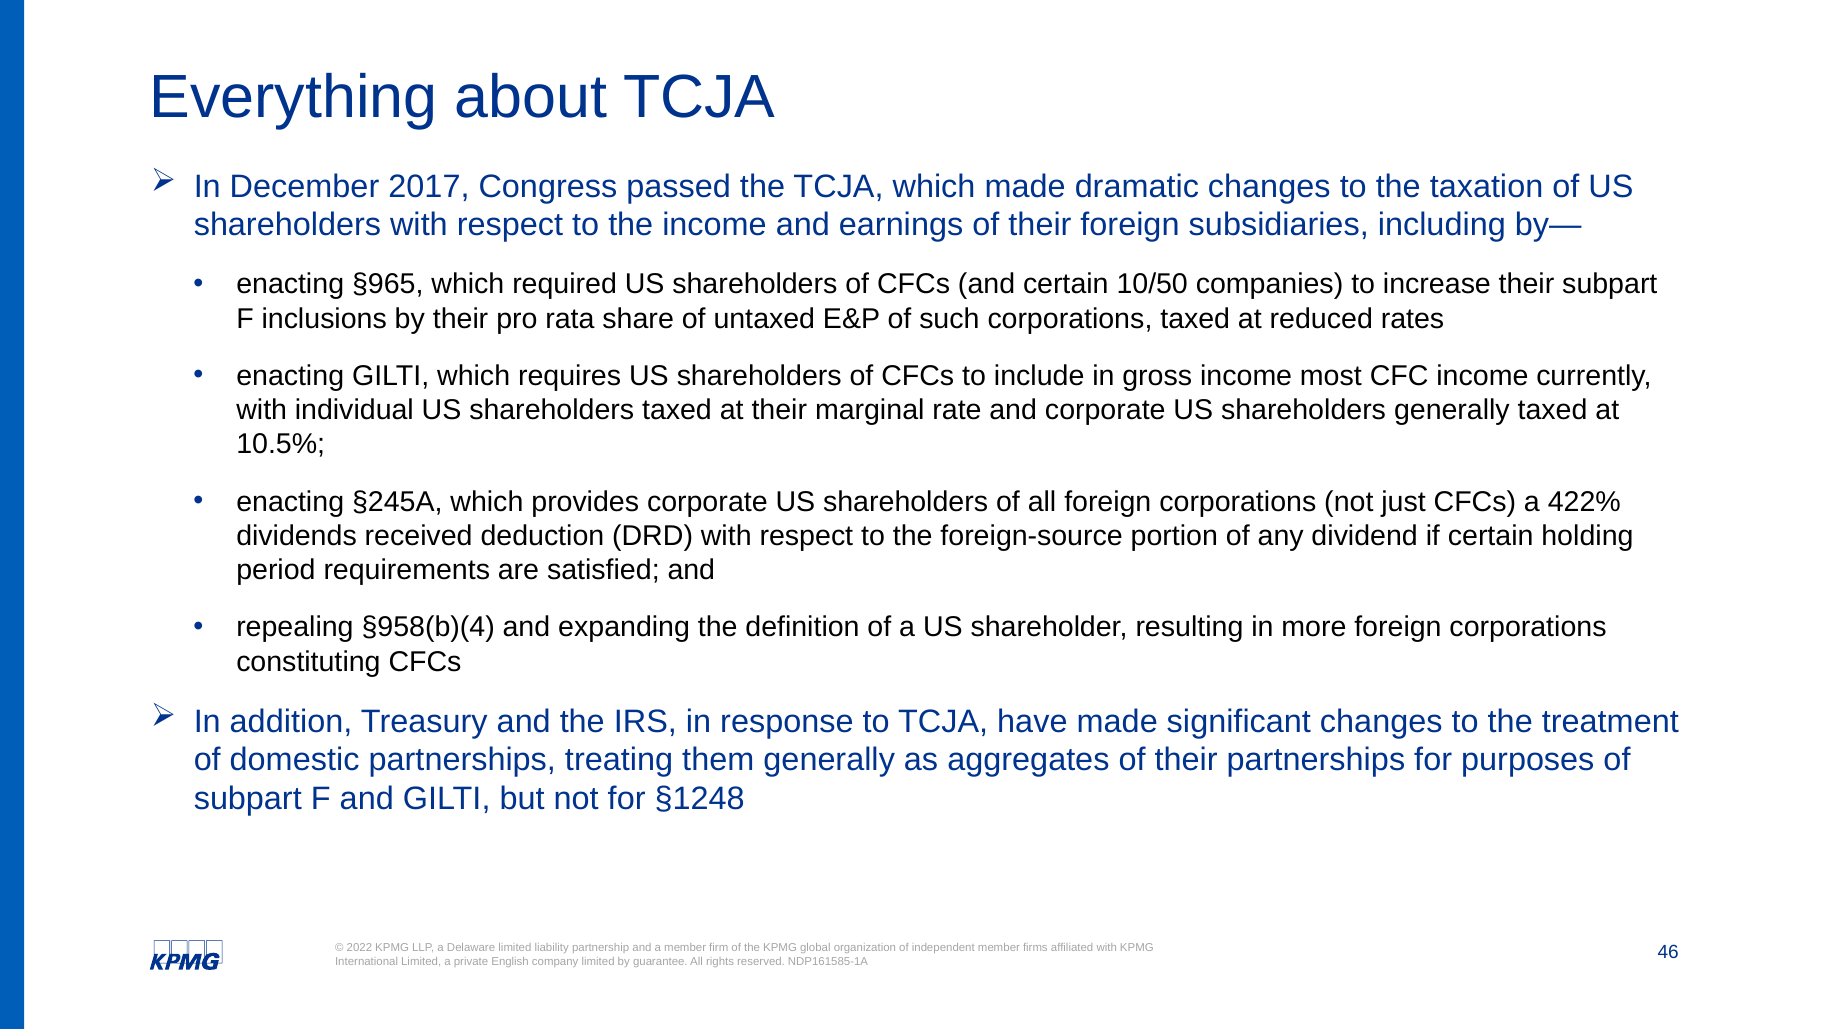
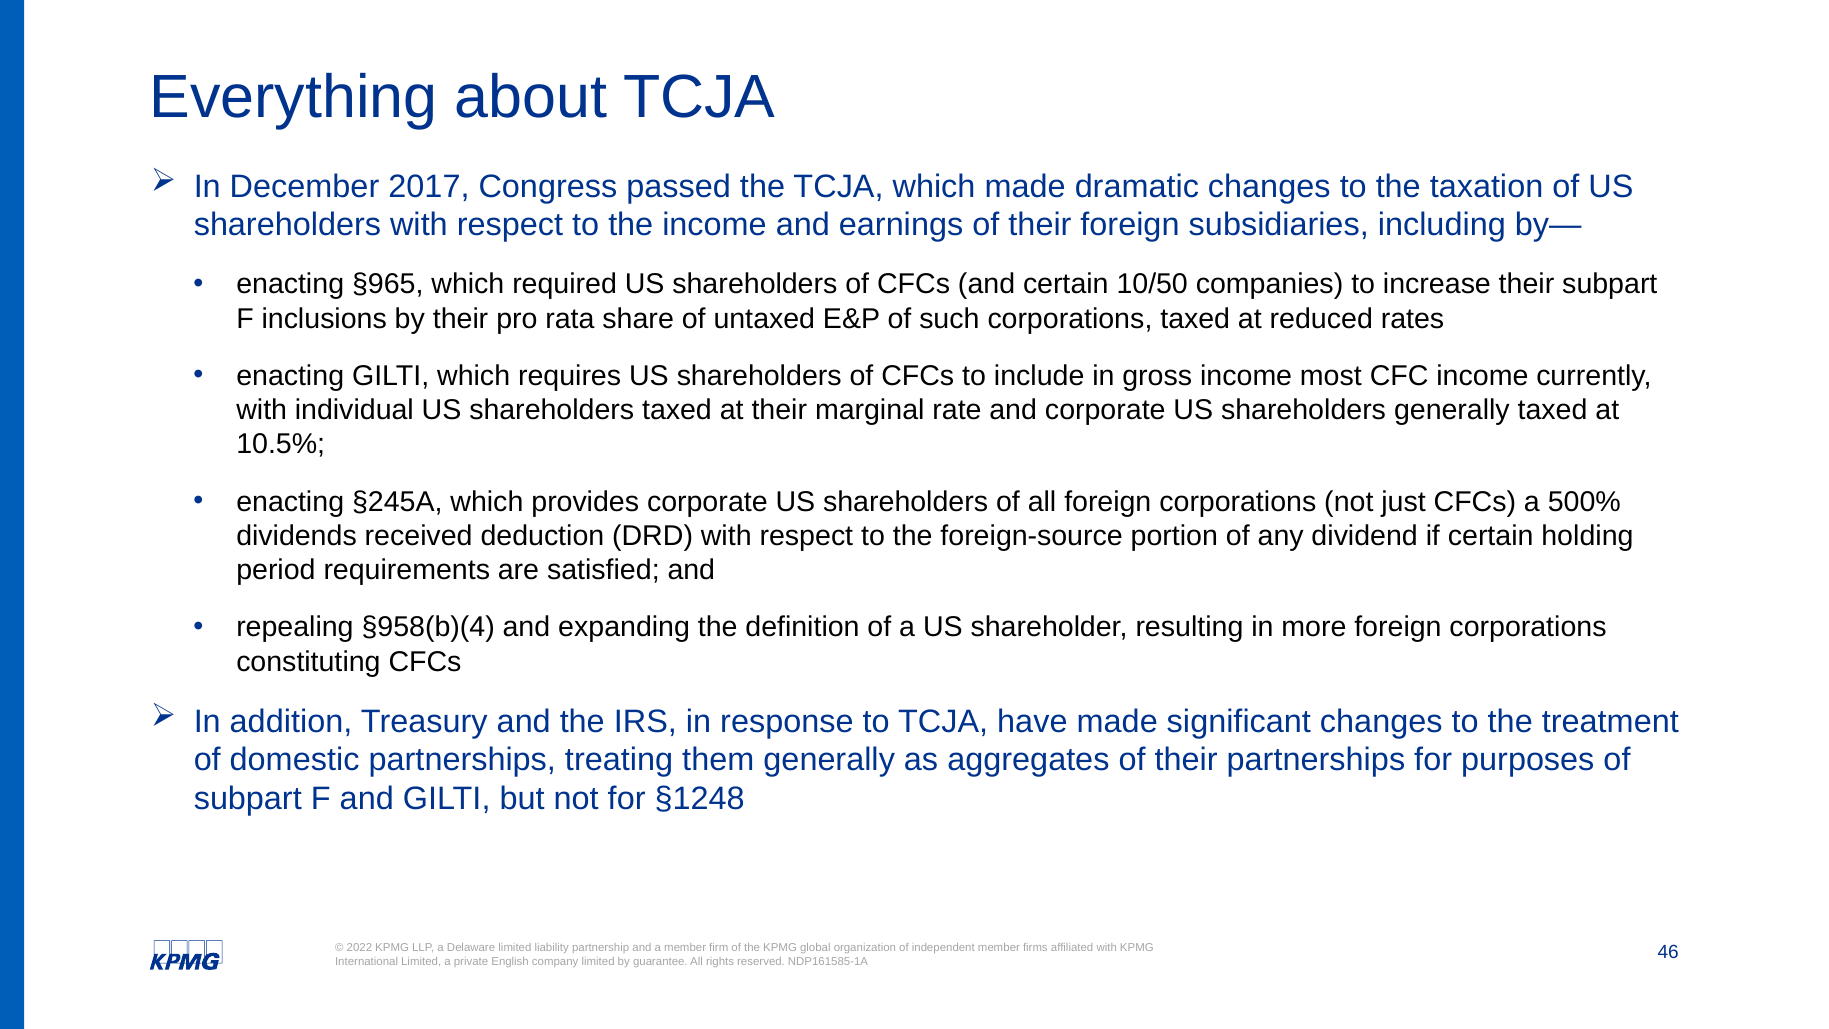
422%: 422% -> 500% (1584, 502)
